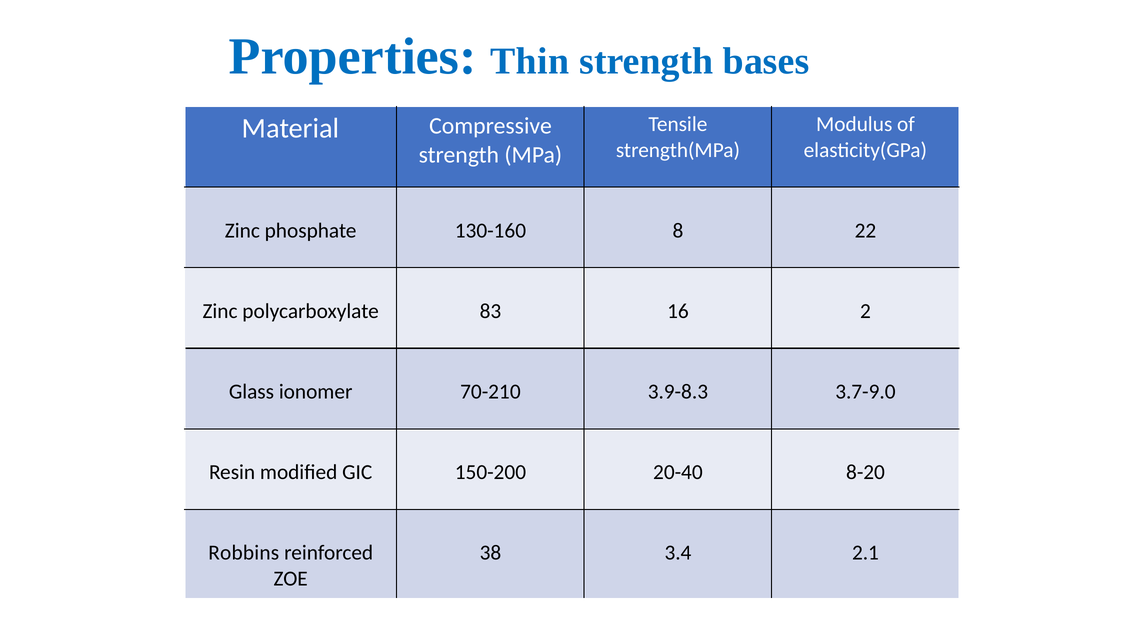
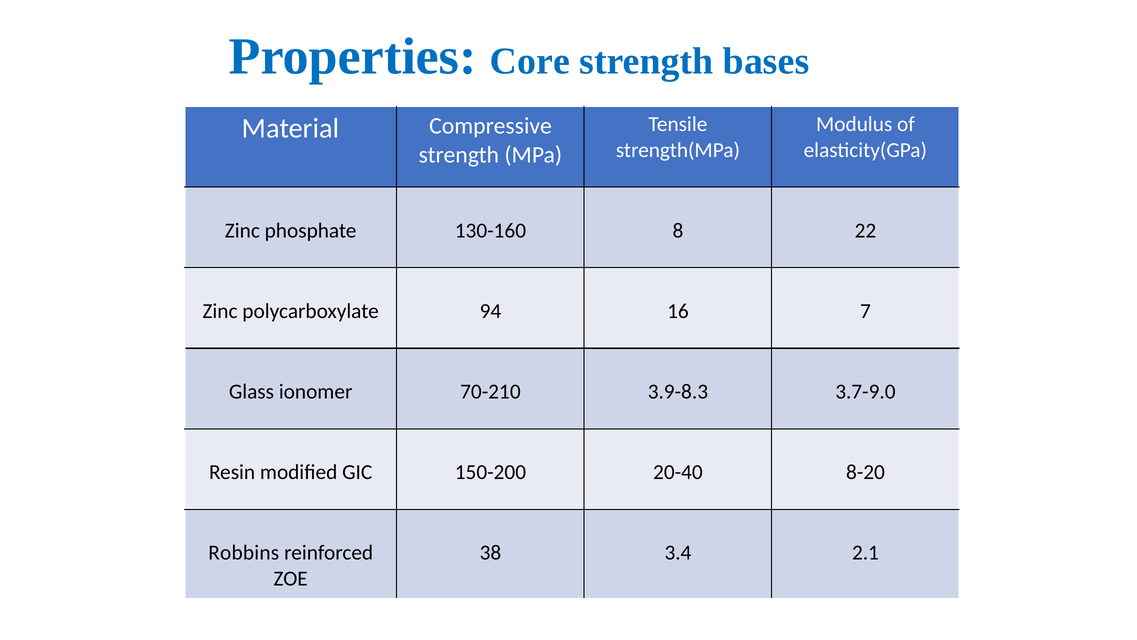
Thin: Thin -> Core (530, 61)
83: 83 -> 94 (490, 311)
2: 2 -> 7 (865, 311)
